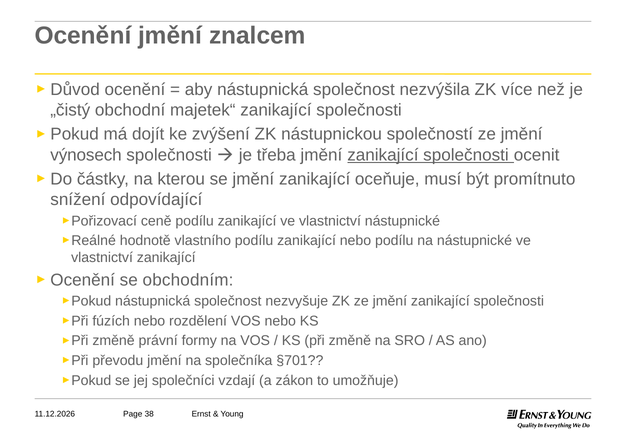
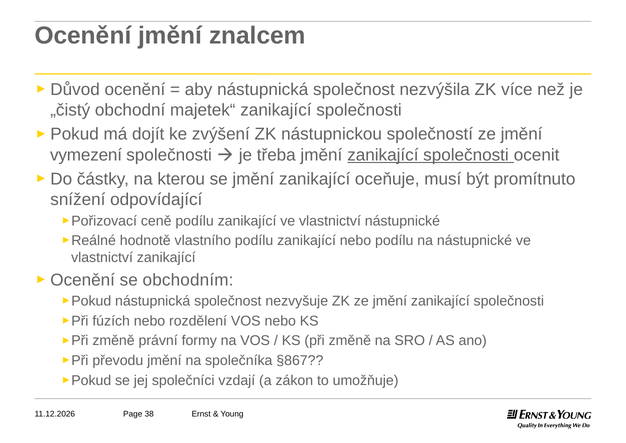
výnosech: výnosech -> vymezení (86, 155)
§701: §701 -> §867 (300, 360)
